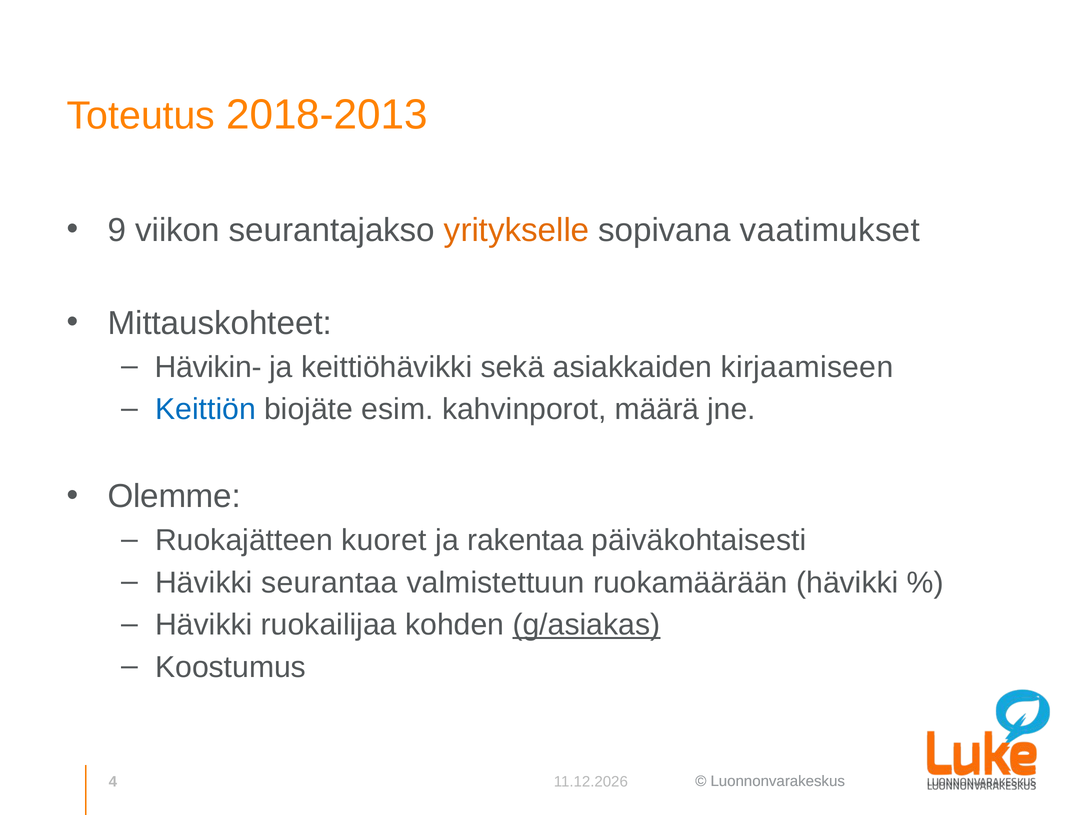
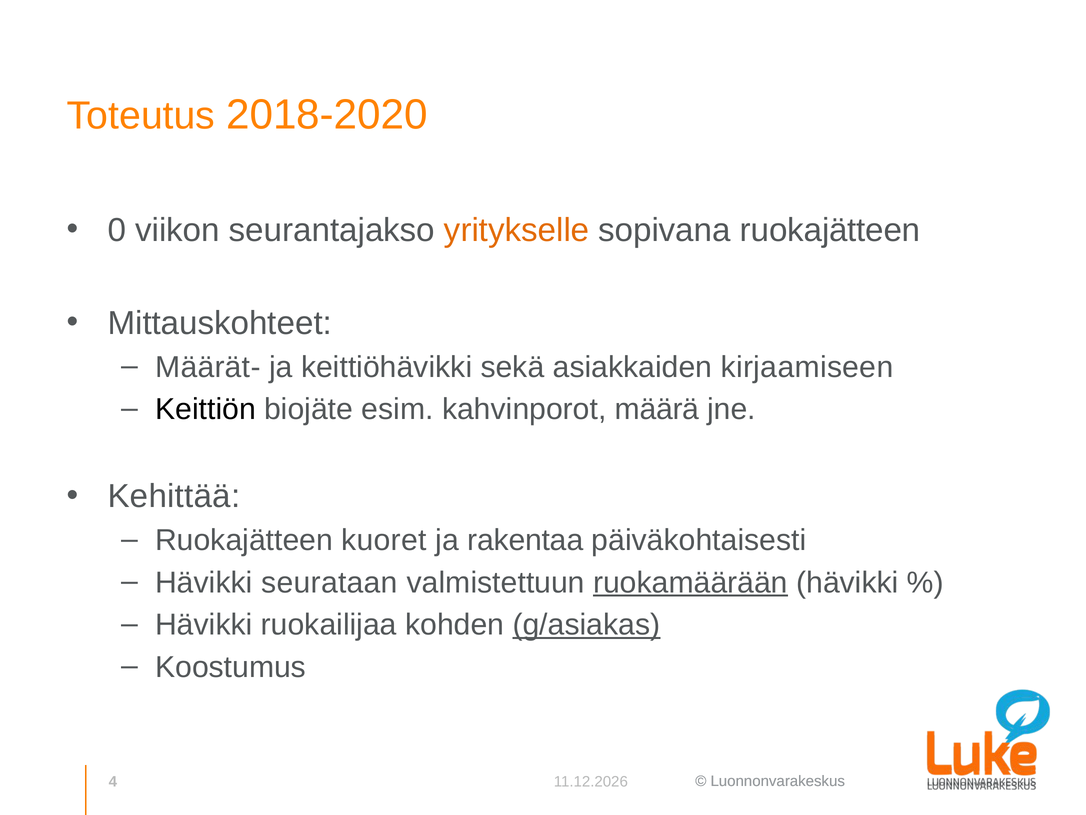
2018-2013: 2018-2013 -> 2018-2020 (327, 115)
9: 9 -> 0 (117, 230)
sopivana vaatimukset: vaatimukset -> ruokajätteen (830, 230)
Hävikin-: Hävikin- -> Määrät- (208, 367)
Keittiön colour: blue -> black (205, 409)
Olemme: Olemme -> Kehittää (174, 496)
seurantaa: seurantaa -> seurataan (329, 582)
ruokamäärään underline: none -> present (690, 582)
